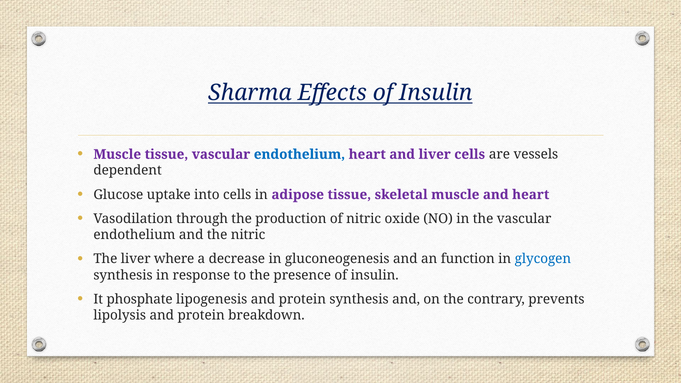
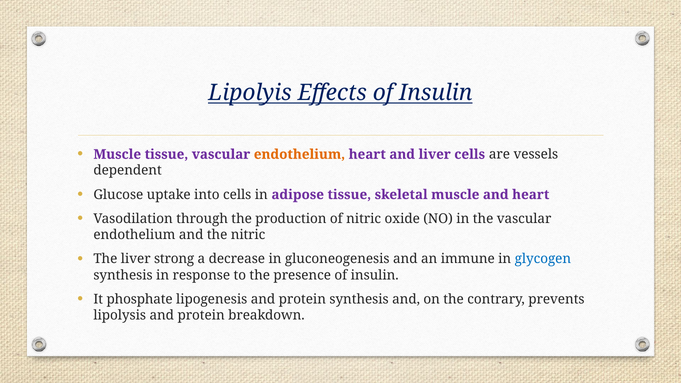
Sharma: Sharma -> Lipolyis (250, 93)
endothelium colour: blue -> orange (299, 154)
where: where -> strong (174, 259)
function: function -> immune (468, 259)
